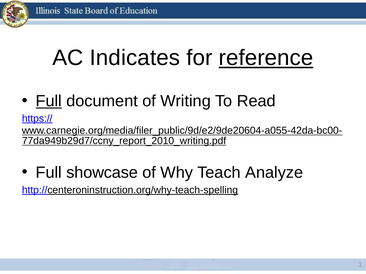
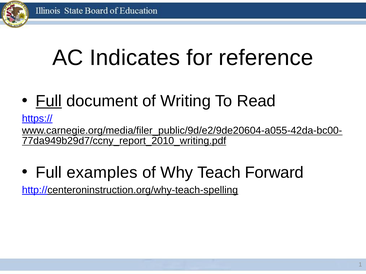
reference underline: present -> none (266, 58)
showcase: showcase -> examples (102, 173)
Analyze: Analyze -> Forward (274, 173)
